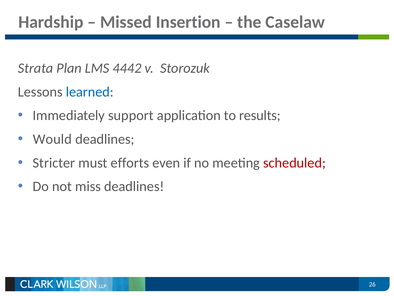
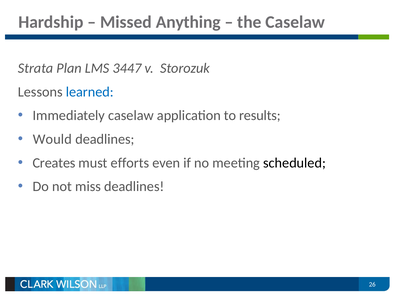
Insertion: Insertion -> Anything (188, 22)
4442: 4442 -> 3447 (127, 68)
Immediately support: support -> caselaw (131, 115)
Stricter: Stricter -> Creates (54, 163)
scheduled colour: red -> black (294, 163)
